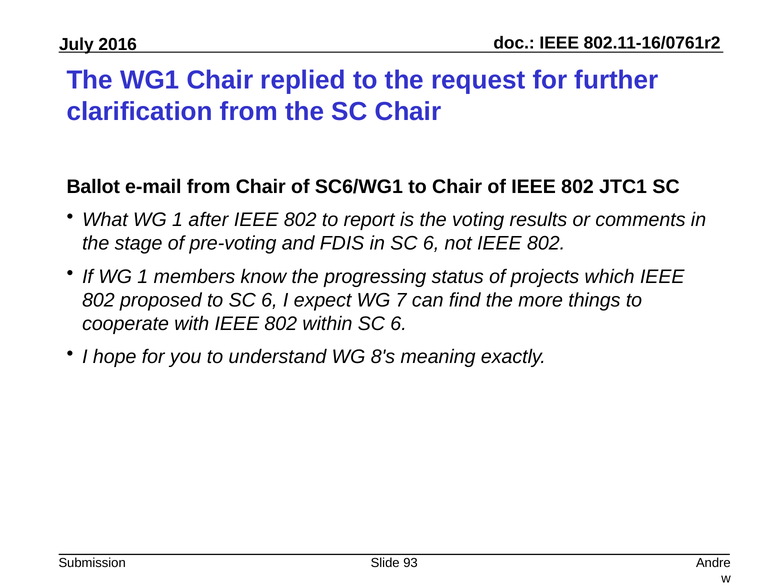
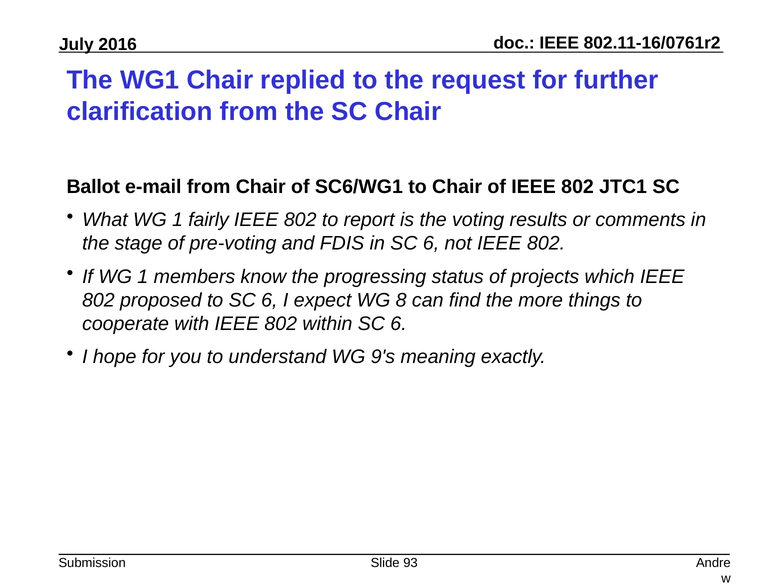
after: after -> fairly (209, 220)
7: 7 -> 8 (401, 300)
8's: 8's -> 9's (383, 357)
